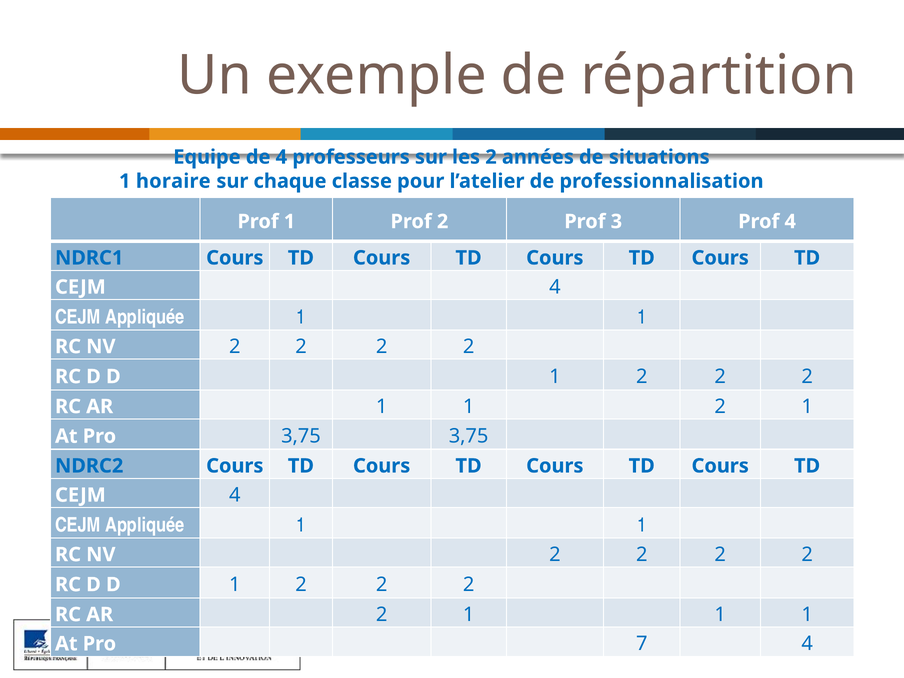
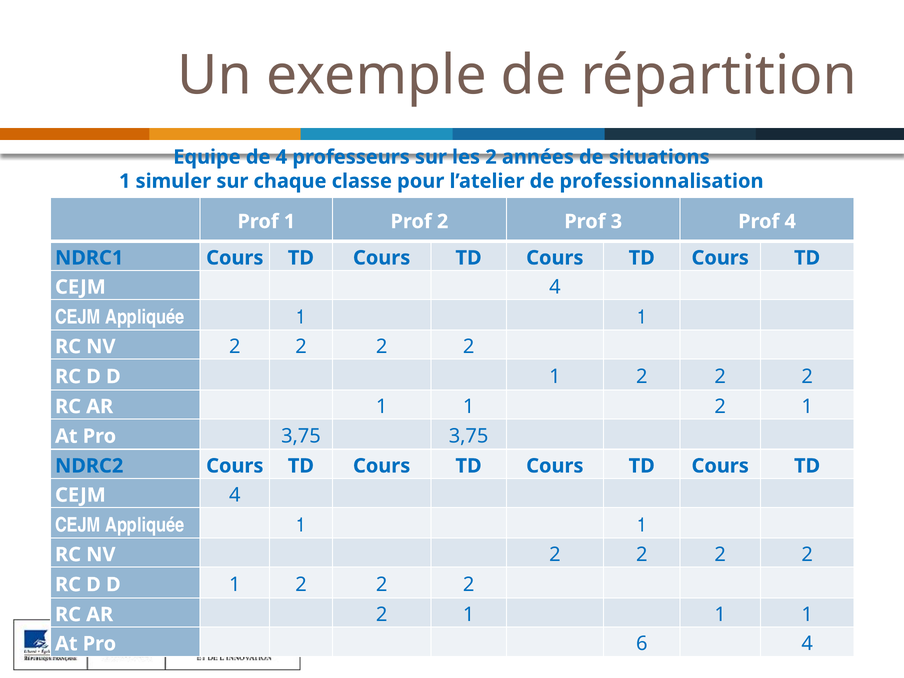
horaire: horaire -> simuler (173, 181)
7: 7 -> 6 (642, 644)
